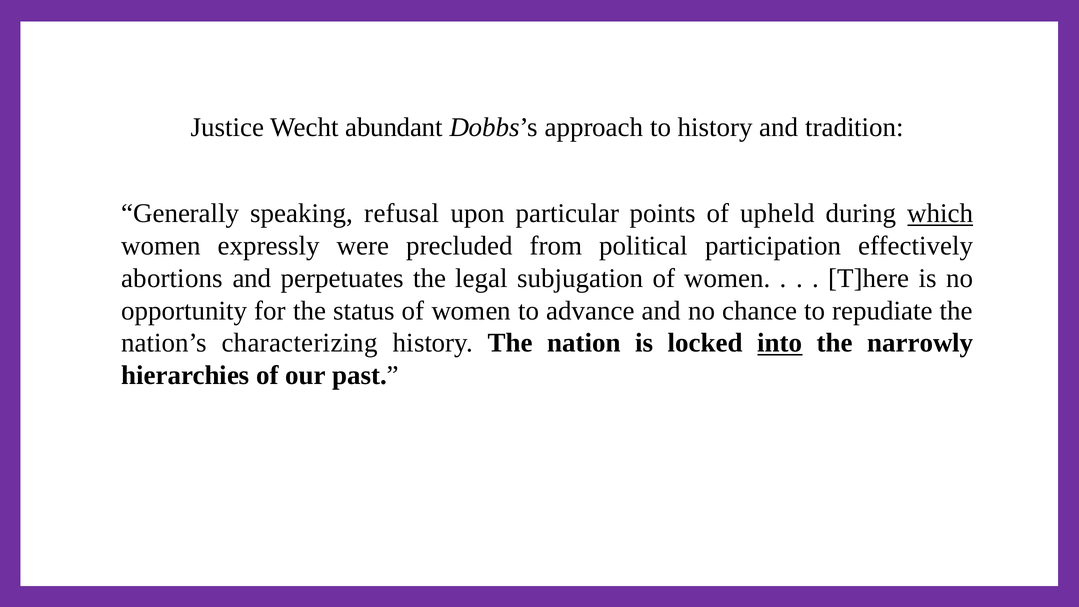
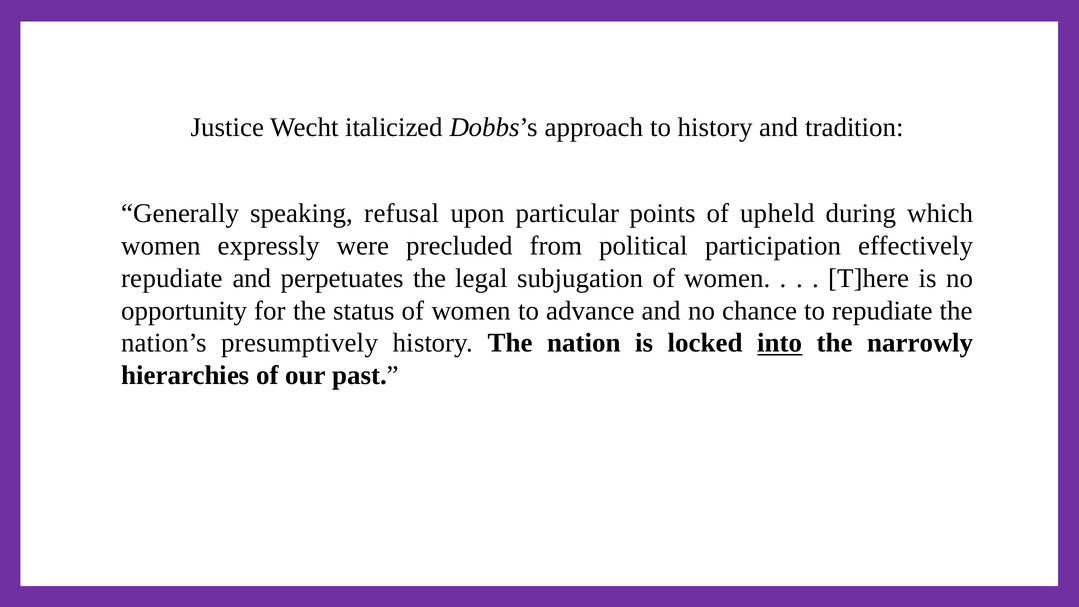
abundant: abundant -> italicized (394, 127)
which underline: present -> none (940, 214)
abortions: abortions -> repudiate (172, 278)
characterizing: characterizing -> presumptively (300, 343)
